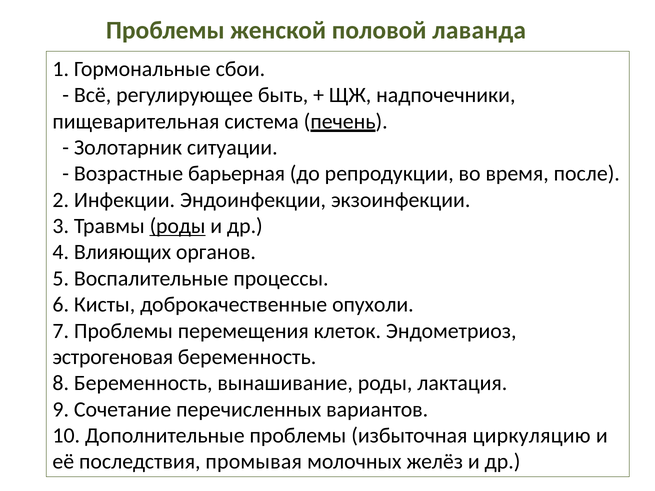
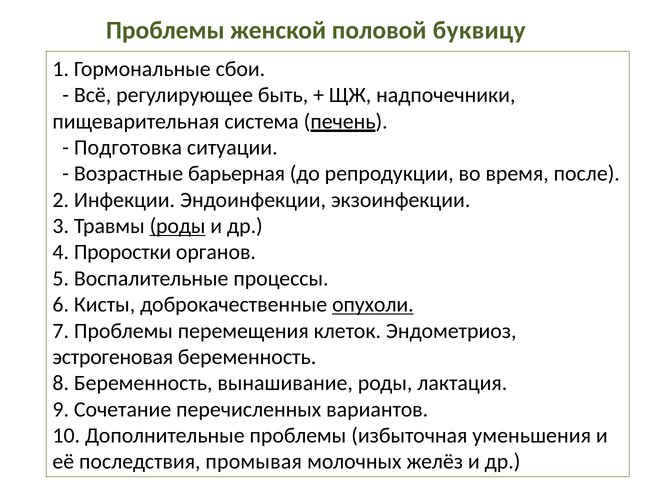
лаванда: лаванда -> буквицу (479, 31)
Золотарник: Золотарник -> Подготовка (128, 148)
Влияющих: Влияющих -> Проростки (123, 252)
опухоли underline: none -> present (373, 305)
циркуляцию: циркуляцию -> уменьшения (532, 436)
